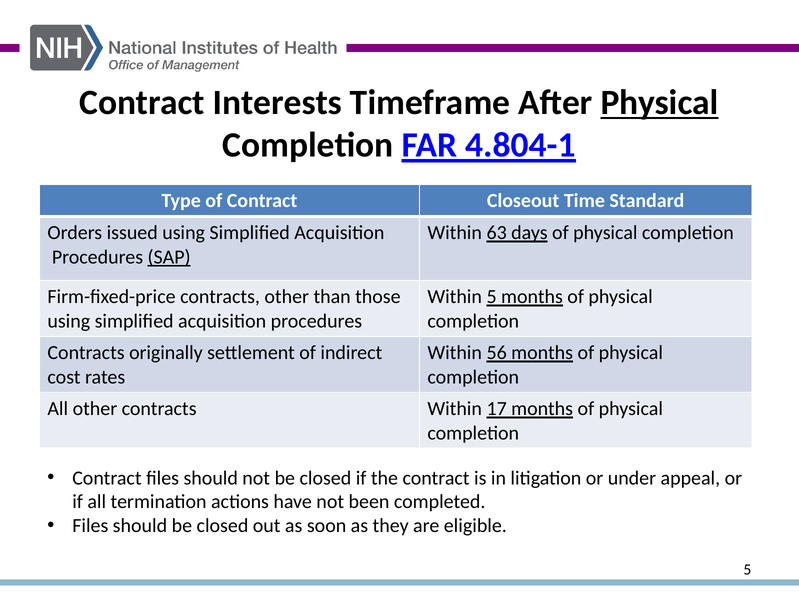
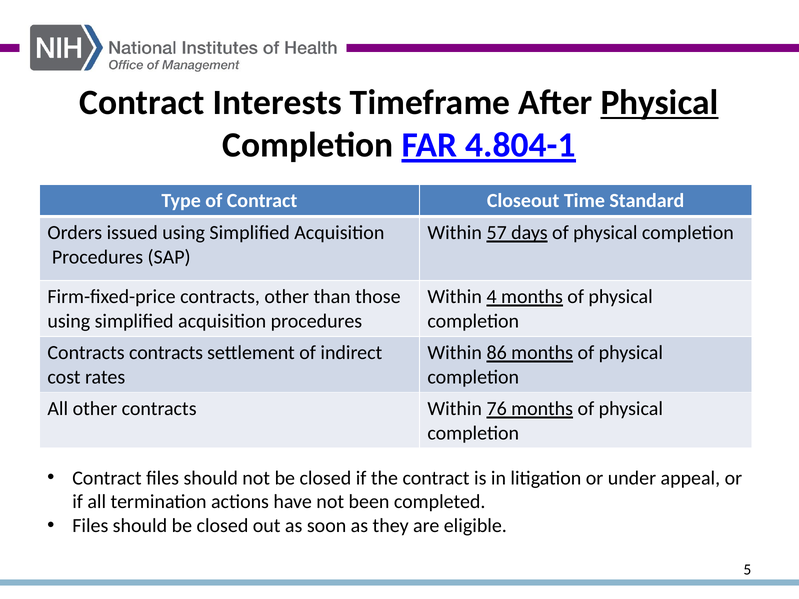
63: 63 -> 57 (497, 233)
SAP underline: present -> none (169, 257)
Within 5: 5 -> 4 (492, 297)
Contracts originally: originally -> contracts (166, 353)
56: 56 -> 86 (497, 353)
17: 17 -> 76 (497, 409)
